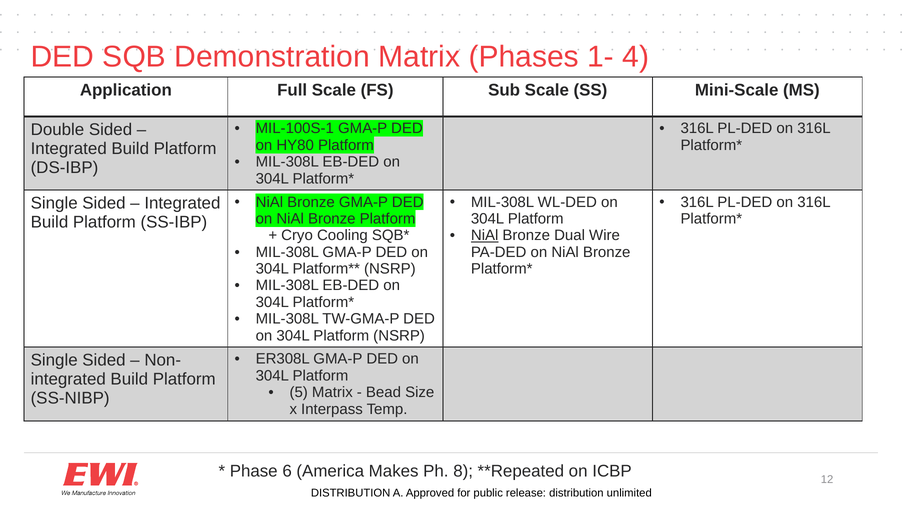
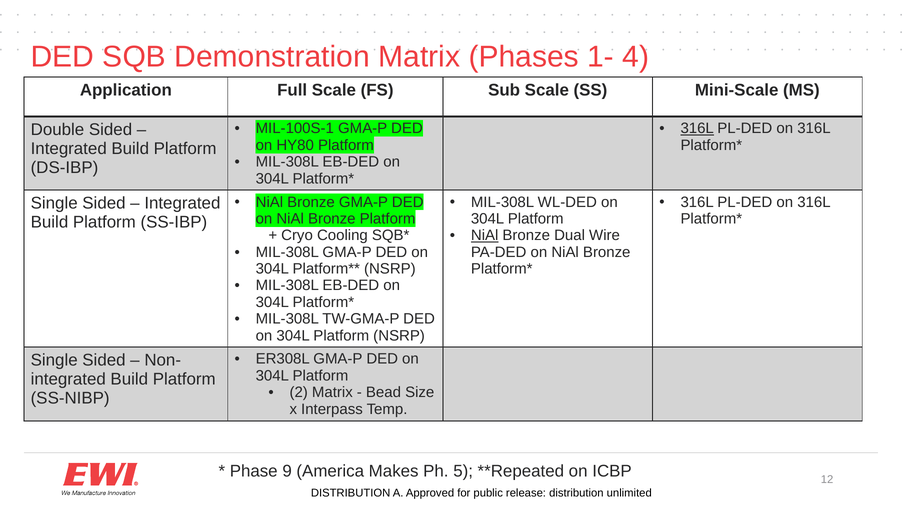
316L underline: none -> present (697, 129)
5: 5 -> 2 (299, 393)
6: 6 -> 9 (287, 472)
8: 8 -> 5 (463, 472)
